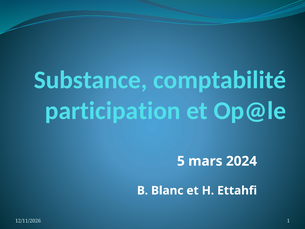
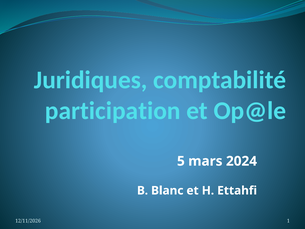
Substance: Substance -> Juridiques (91, 80)
